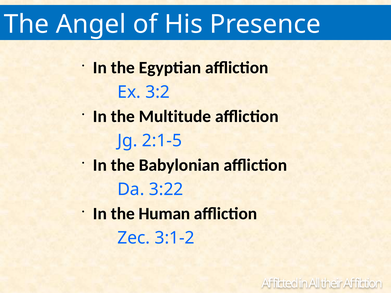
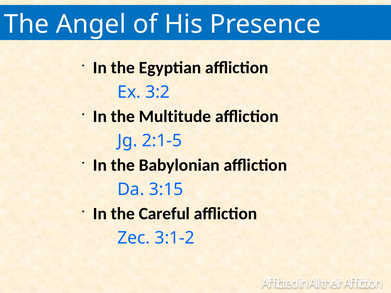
3:22: 3:22 -> 3:15 (166, 190)
Human: Human -> Careful (164, 214)
